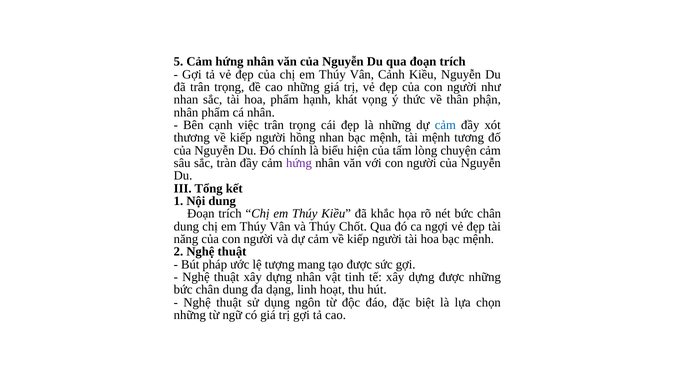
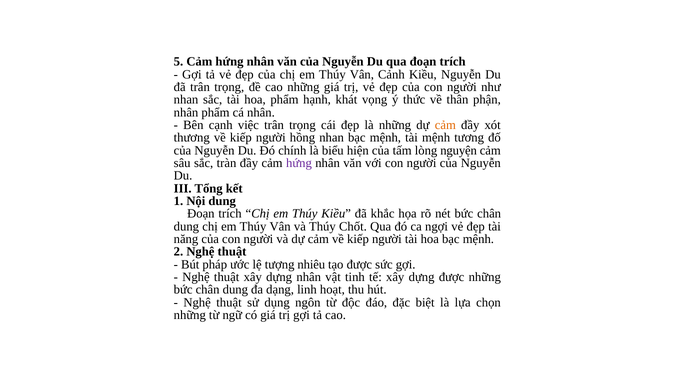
cảm colour: blue -> orange (445, 125)
chuyện: chuyện -> nguyện (459, 150)
mang: mang -> nhiêu (311, 264)
